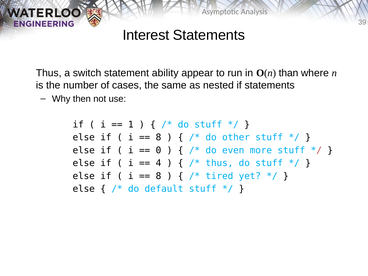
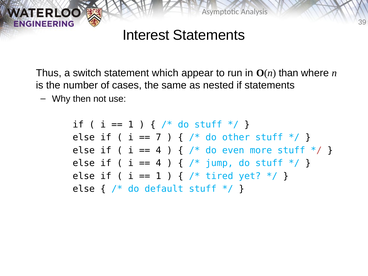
ability: ability -> which (165, 73)
8: 8 -> 7 (158, 137)
0: 0 -> 4 (158, 150)
thus: thus -> jump (219, 163)
8: 8 -> 1 (158, 176)
